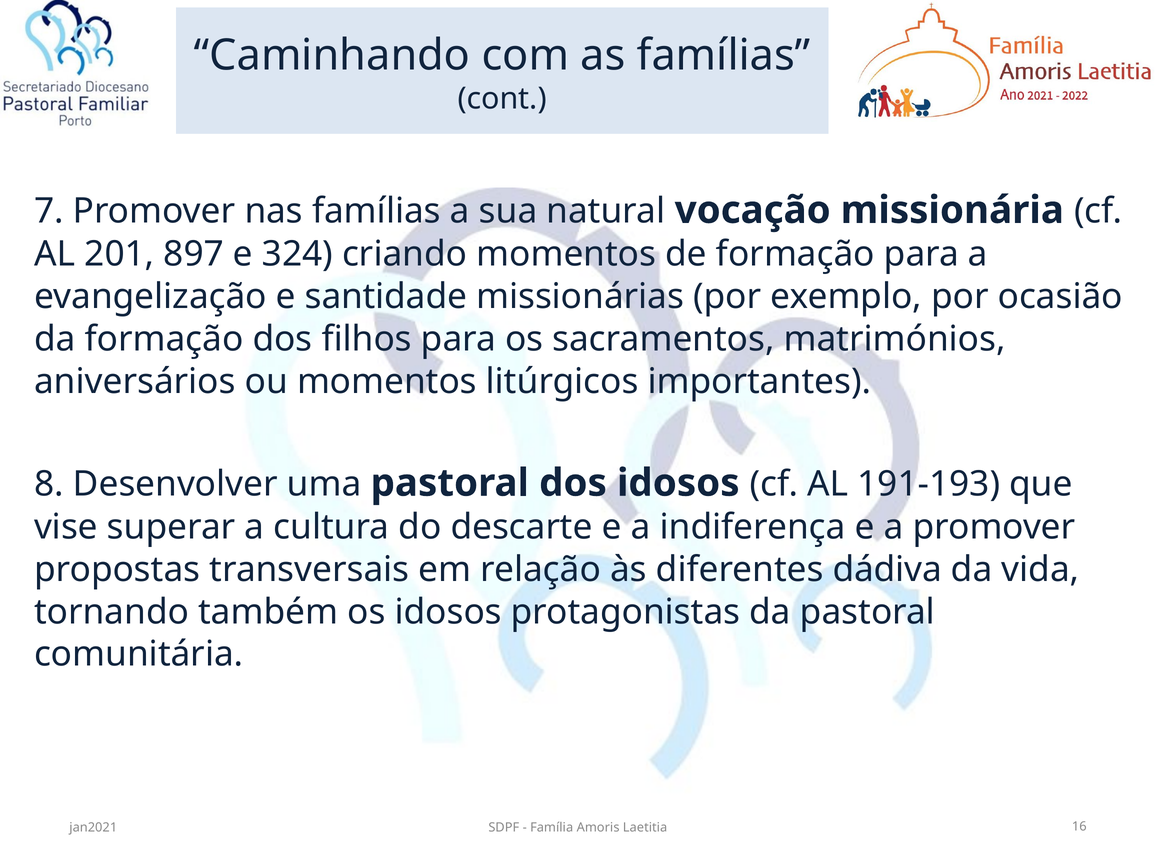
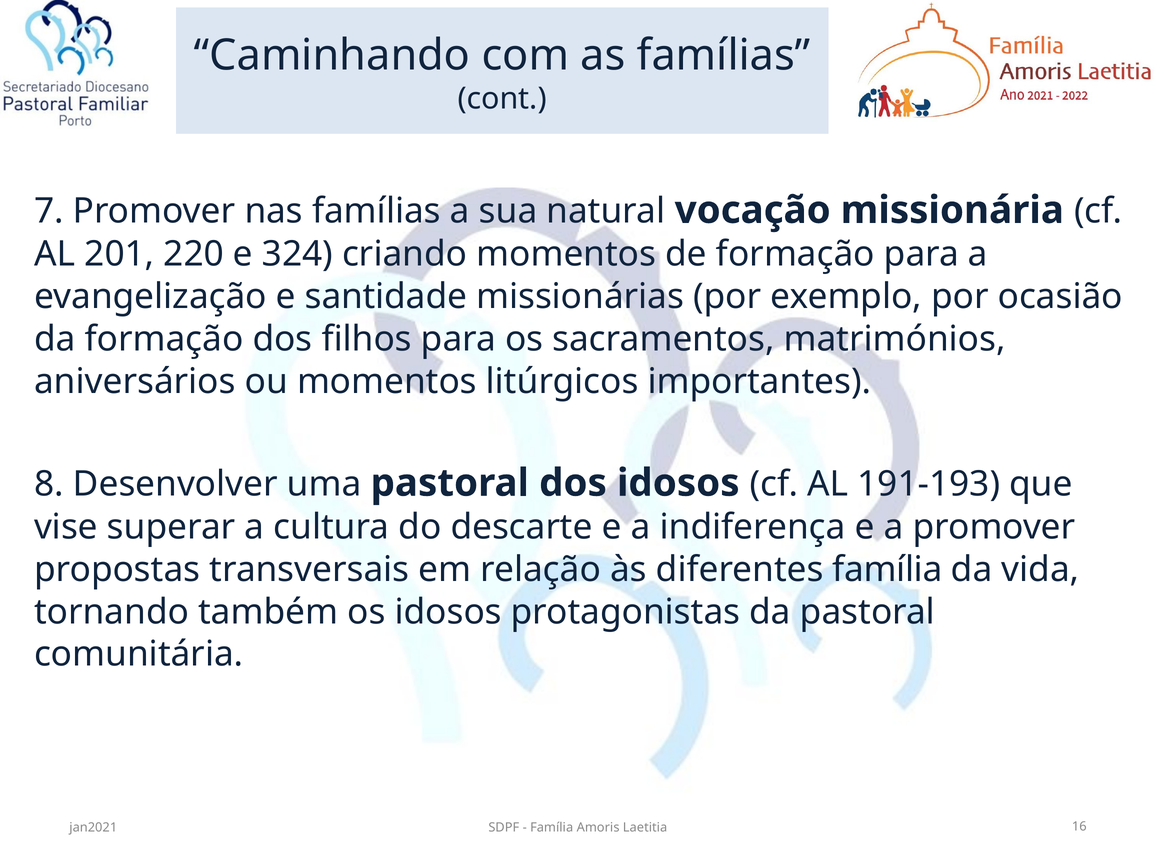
897: 897 -> 220 (194, 254)
diferentes dádiva: dádiva -> família (887, 569)
